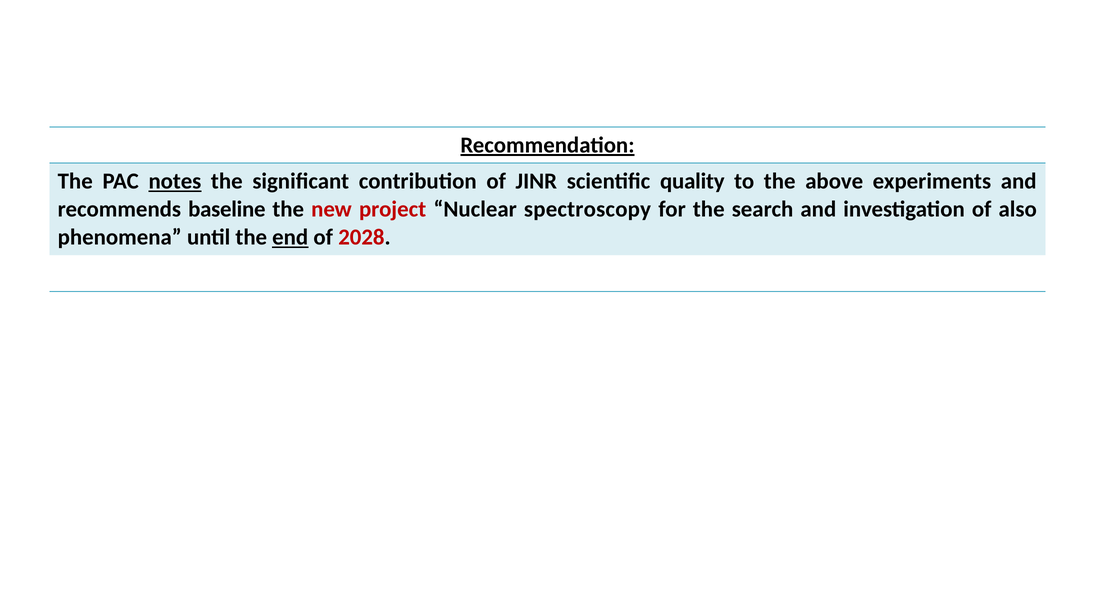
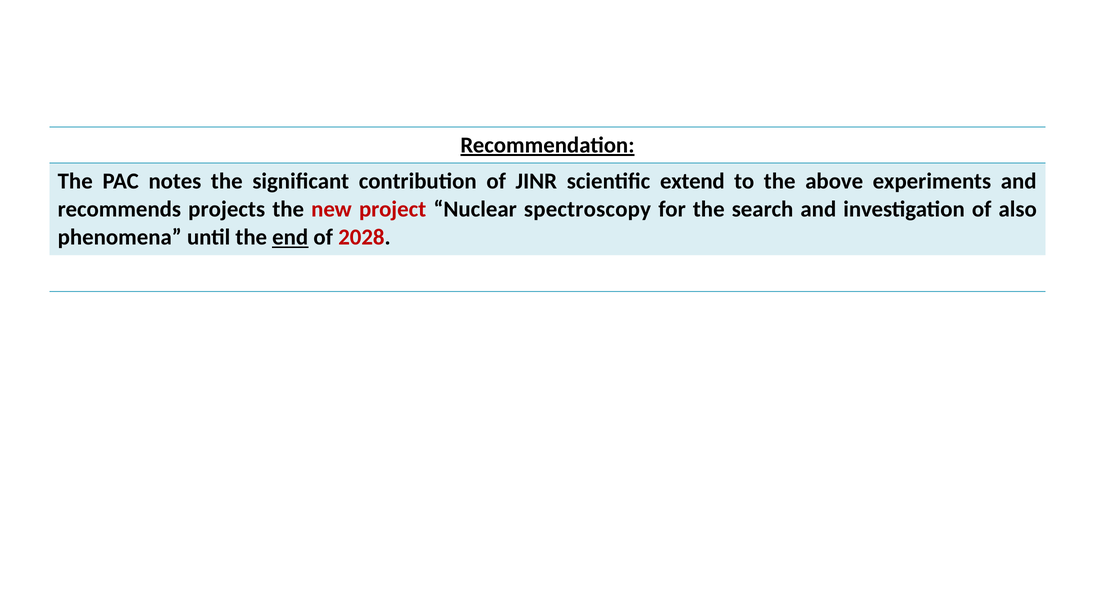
notes underline: present -> none (175, 181)
quality: quality -> extend (692, 181)
baseline: baseline -> projects (227, 209)
